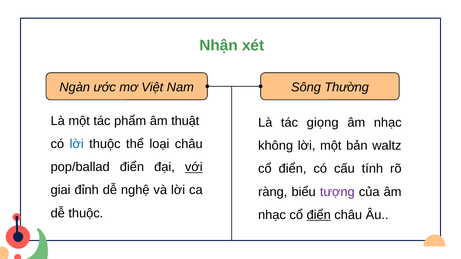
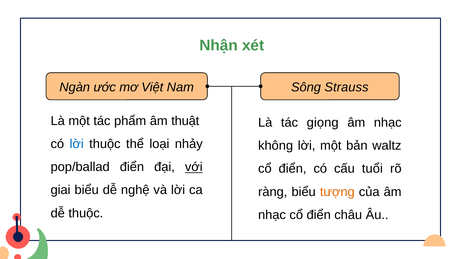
Thường: Thường -> Strauss (347, 87)
loại châu: châu -> nhảy (189, 144)
tính: tính -> tuổi (372, 169)
giai đỉnh: đỉnh -> biểu (87, 190)
tượng colour: purple -> orange (337, 192)
điển underline: present -> none (319, 215)
